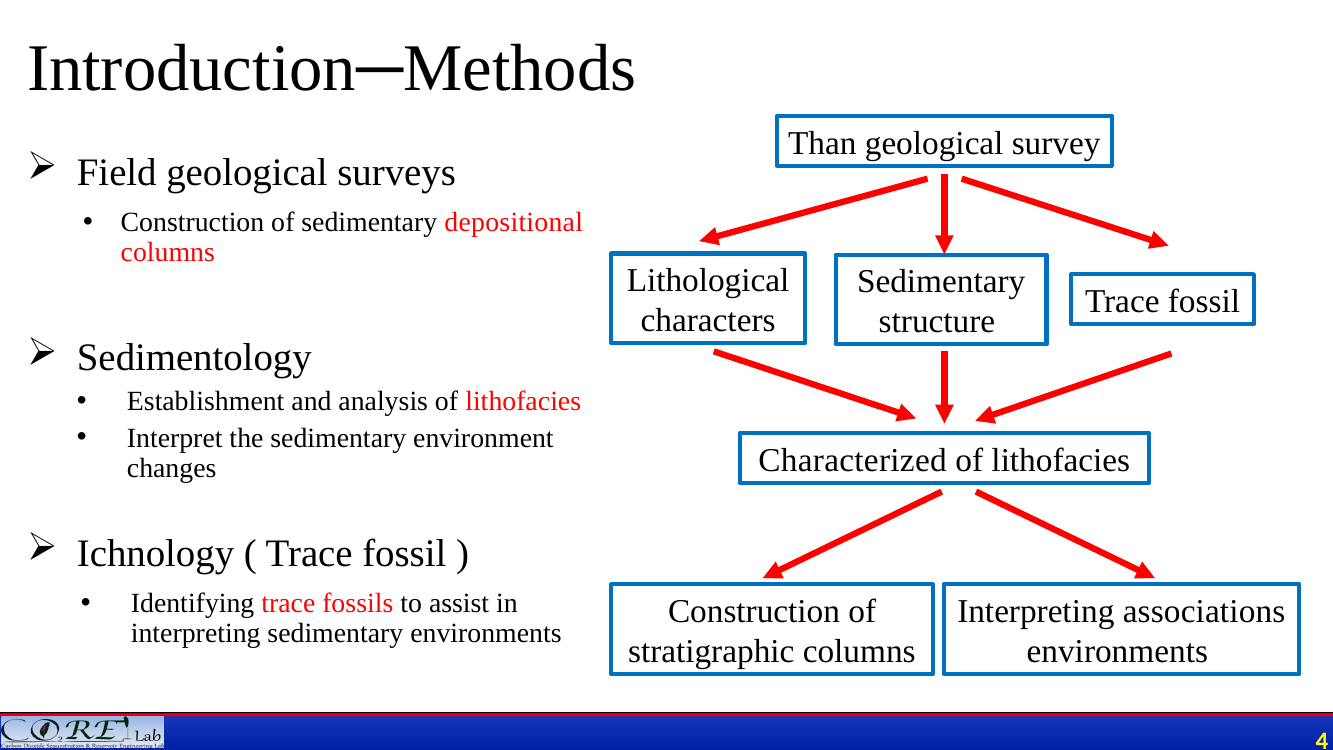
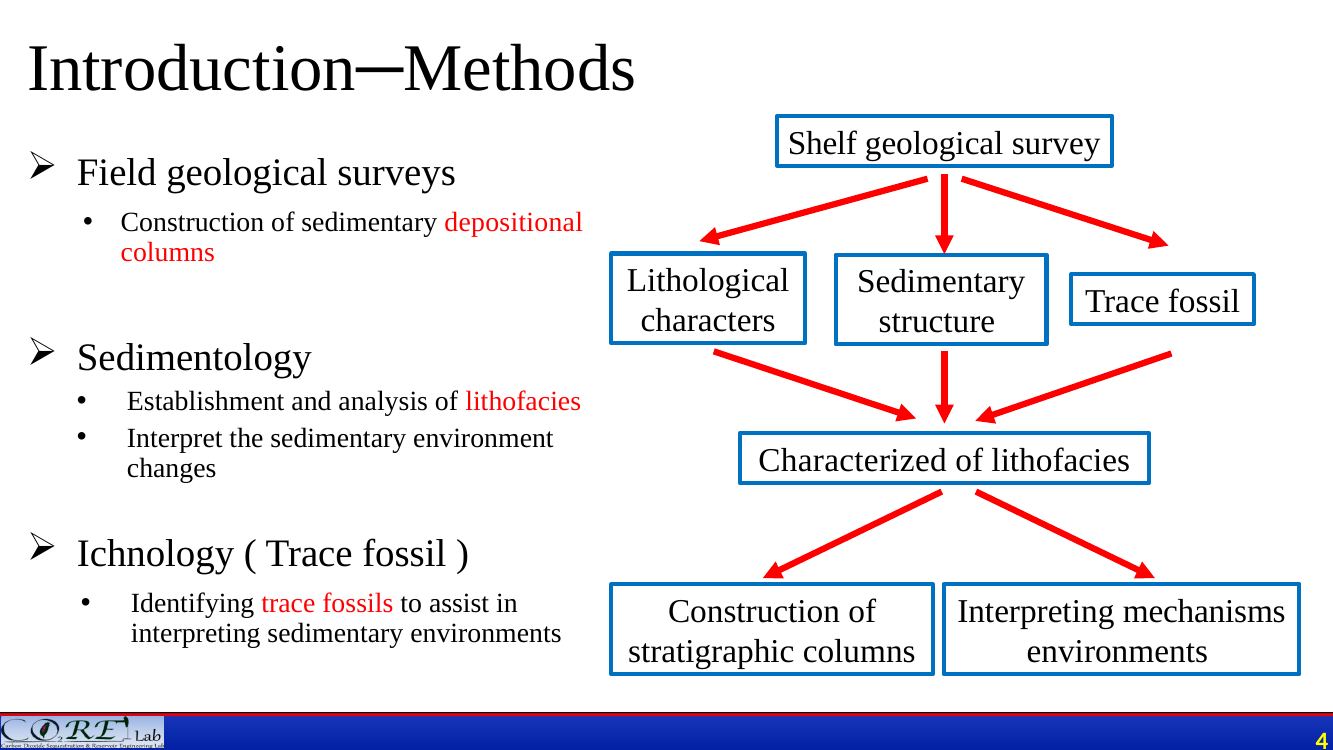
Than: Than -> Shelf (822, 143)
associations: associations -> mechanisms (1204, 611)
